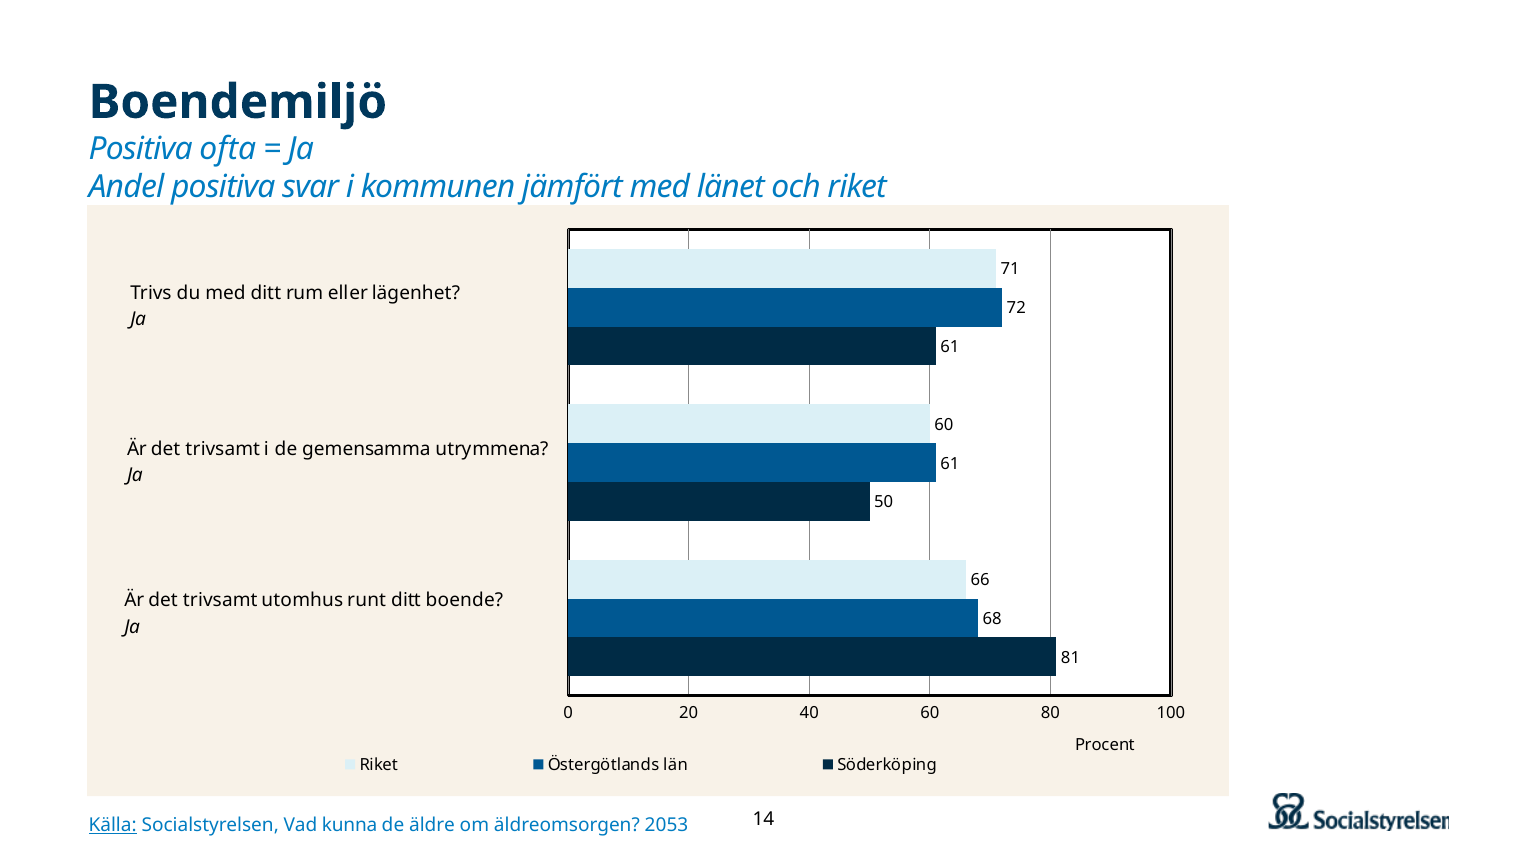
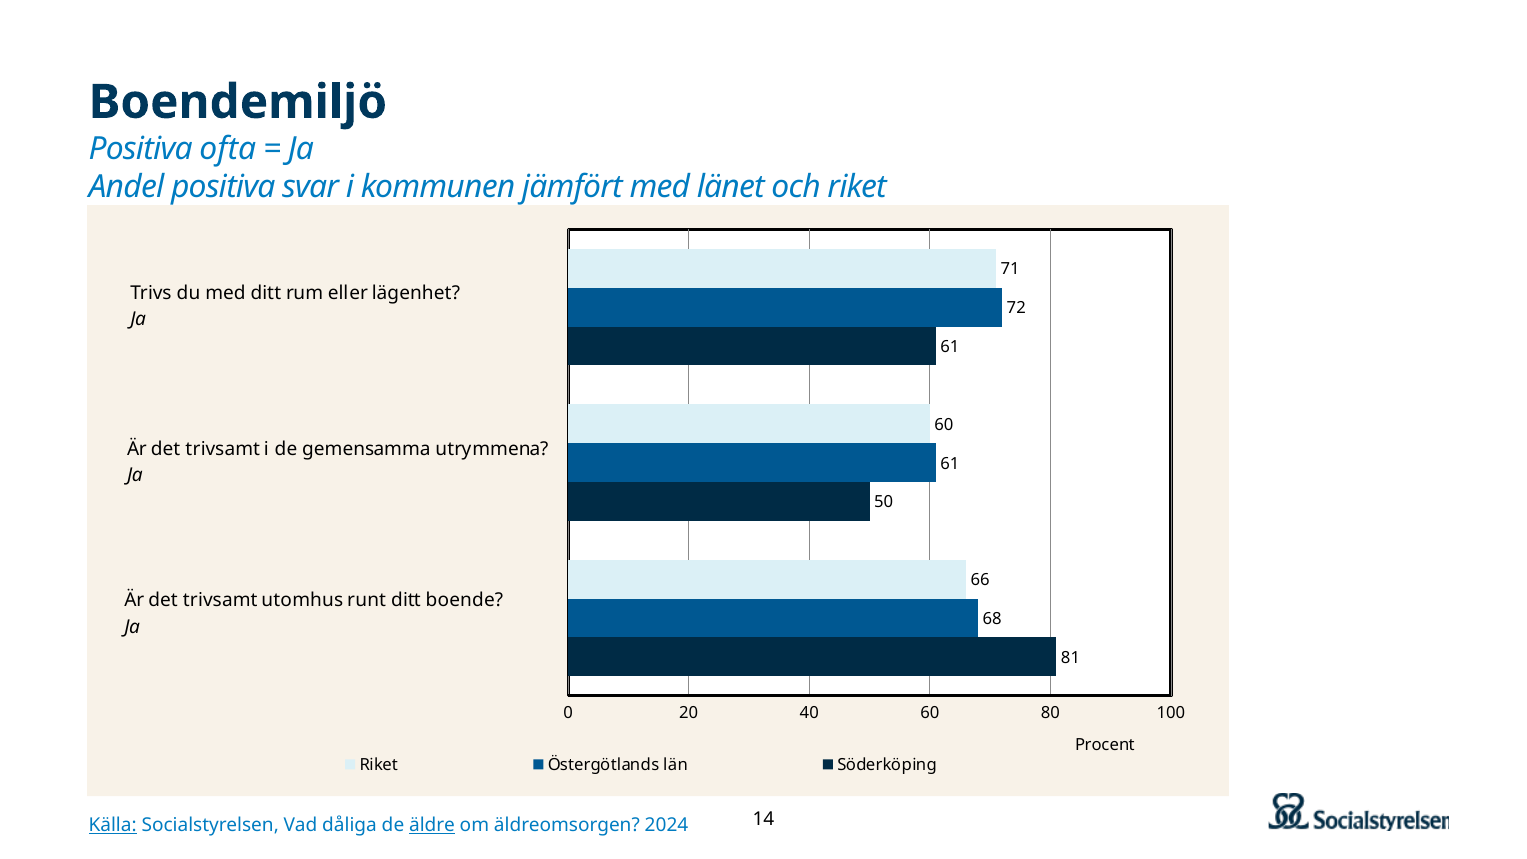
kunna: kunna -> dåliga (350, 825)
äldre underline: none -> present (432, 825)
2053: 2053 -> 2024 (667, 825)
